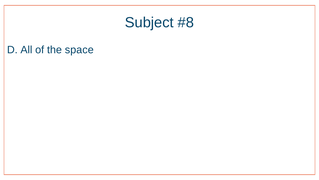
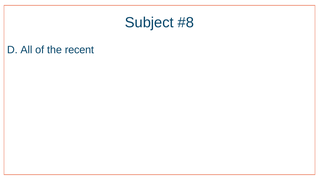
space: space -> recent (79, 50)
